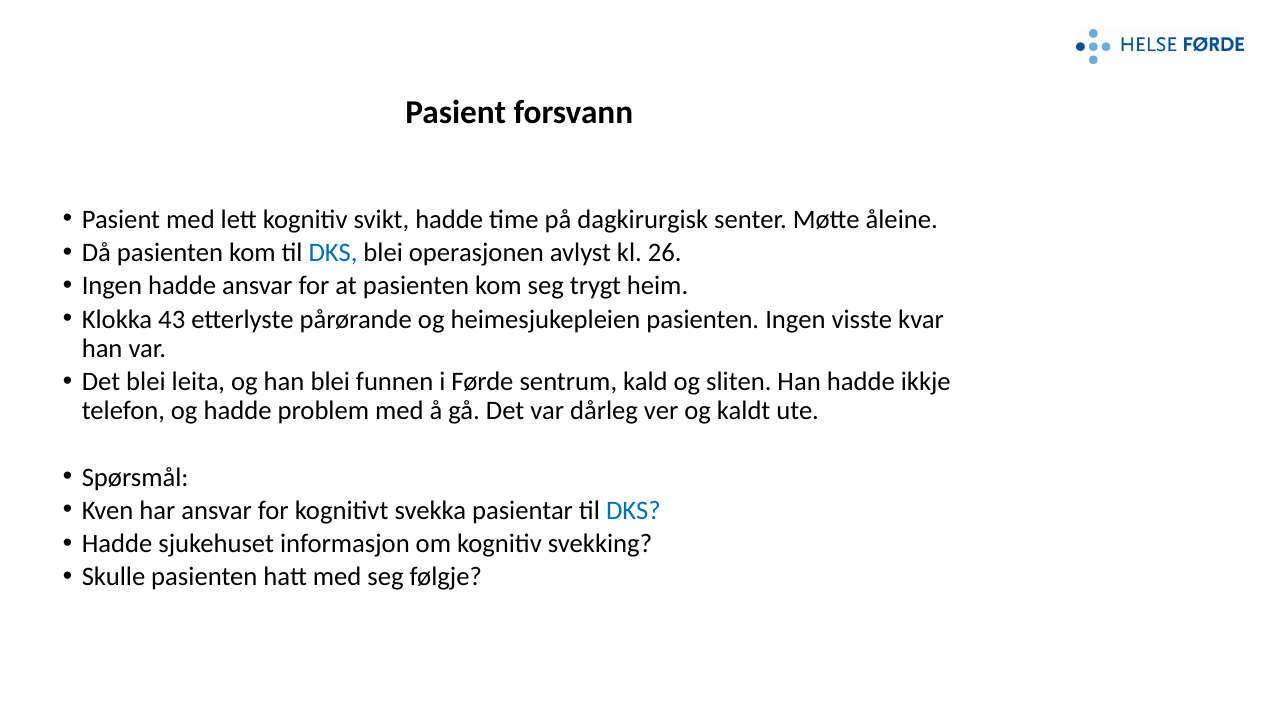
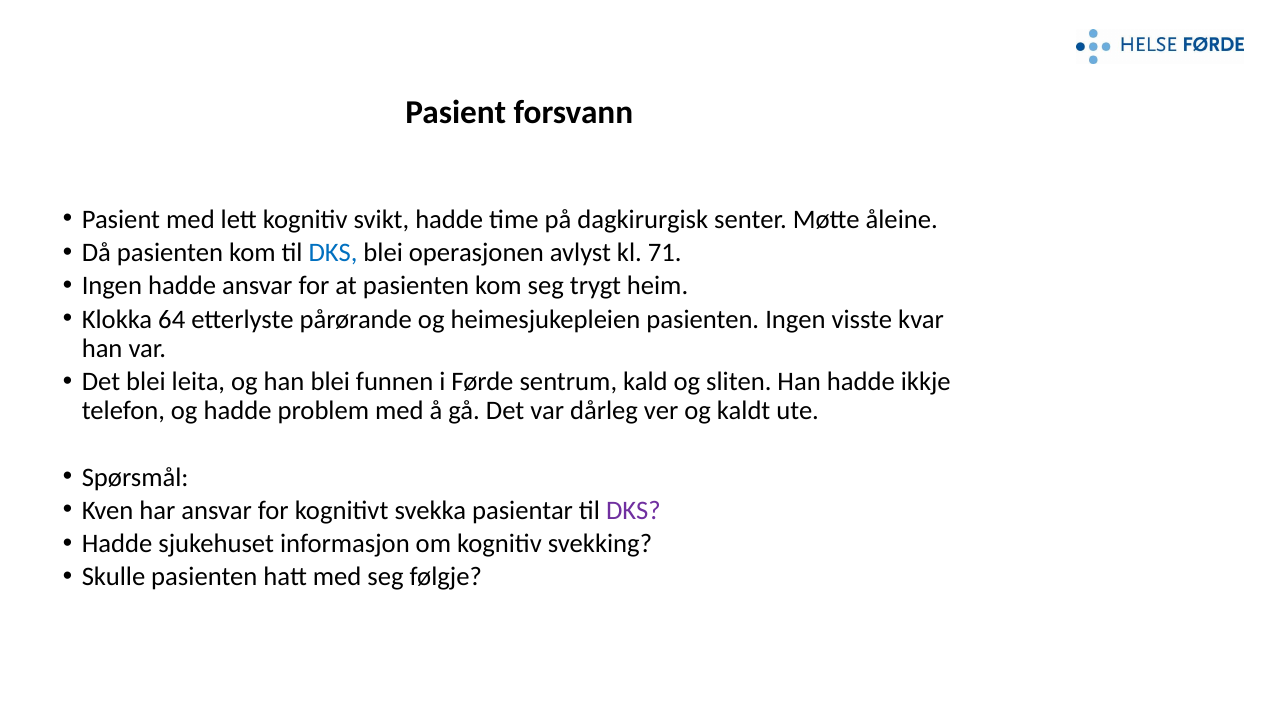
26: 26 -> 71 (665, 253)
43: 43 -> 64 (172, 319)
DKS colour: blue -> purple (633, 510)
